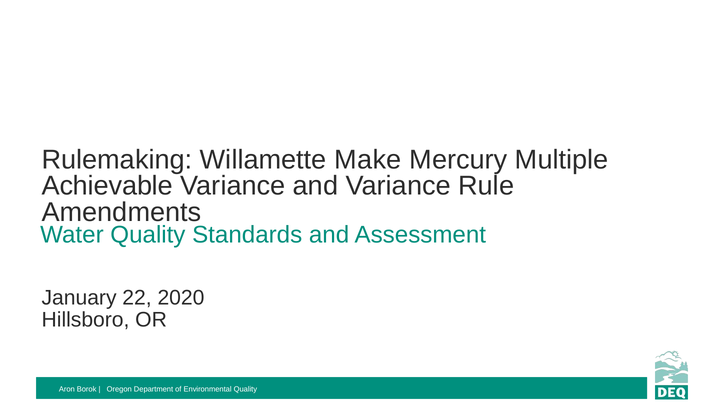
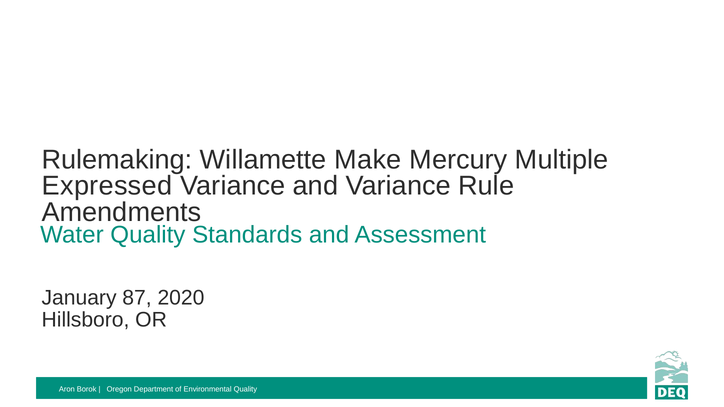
Achievable: Achievable -> Expressed (107, 186)
22: 22 -> 87 (137, 298)
